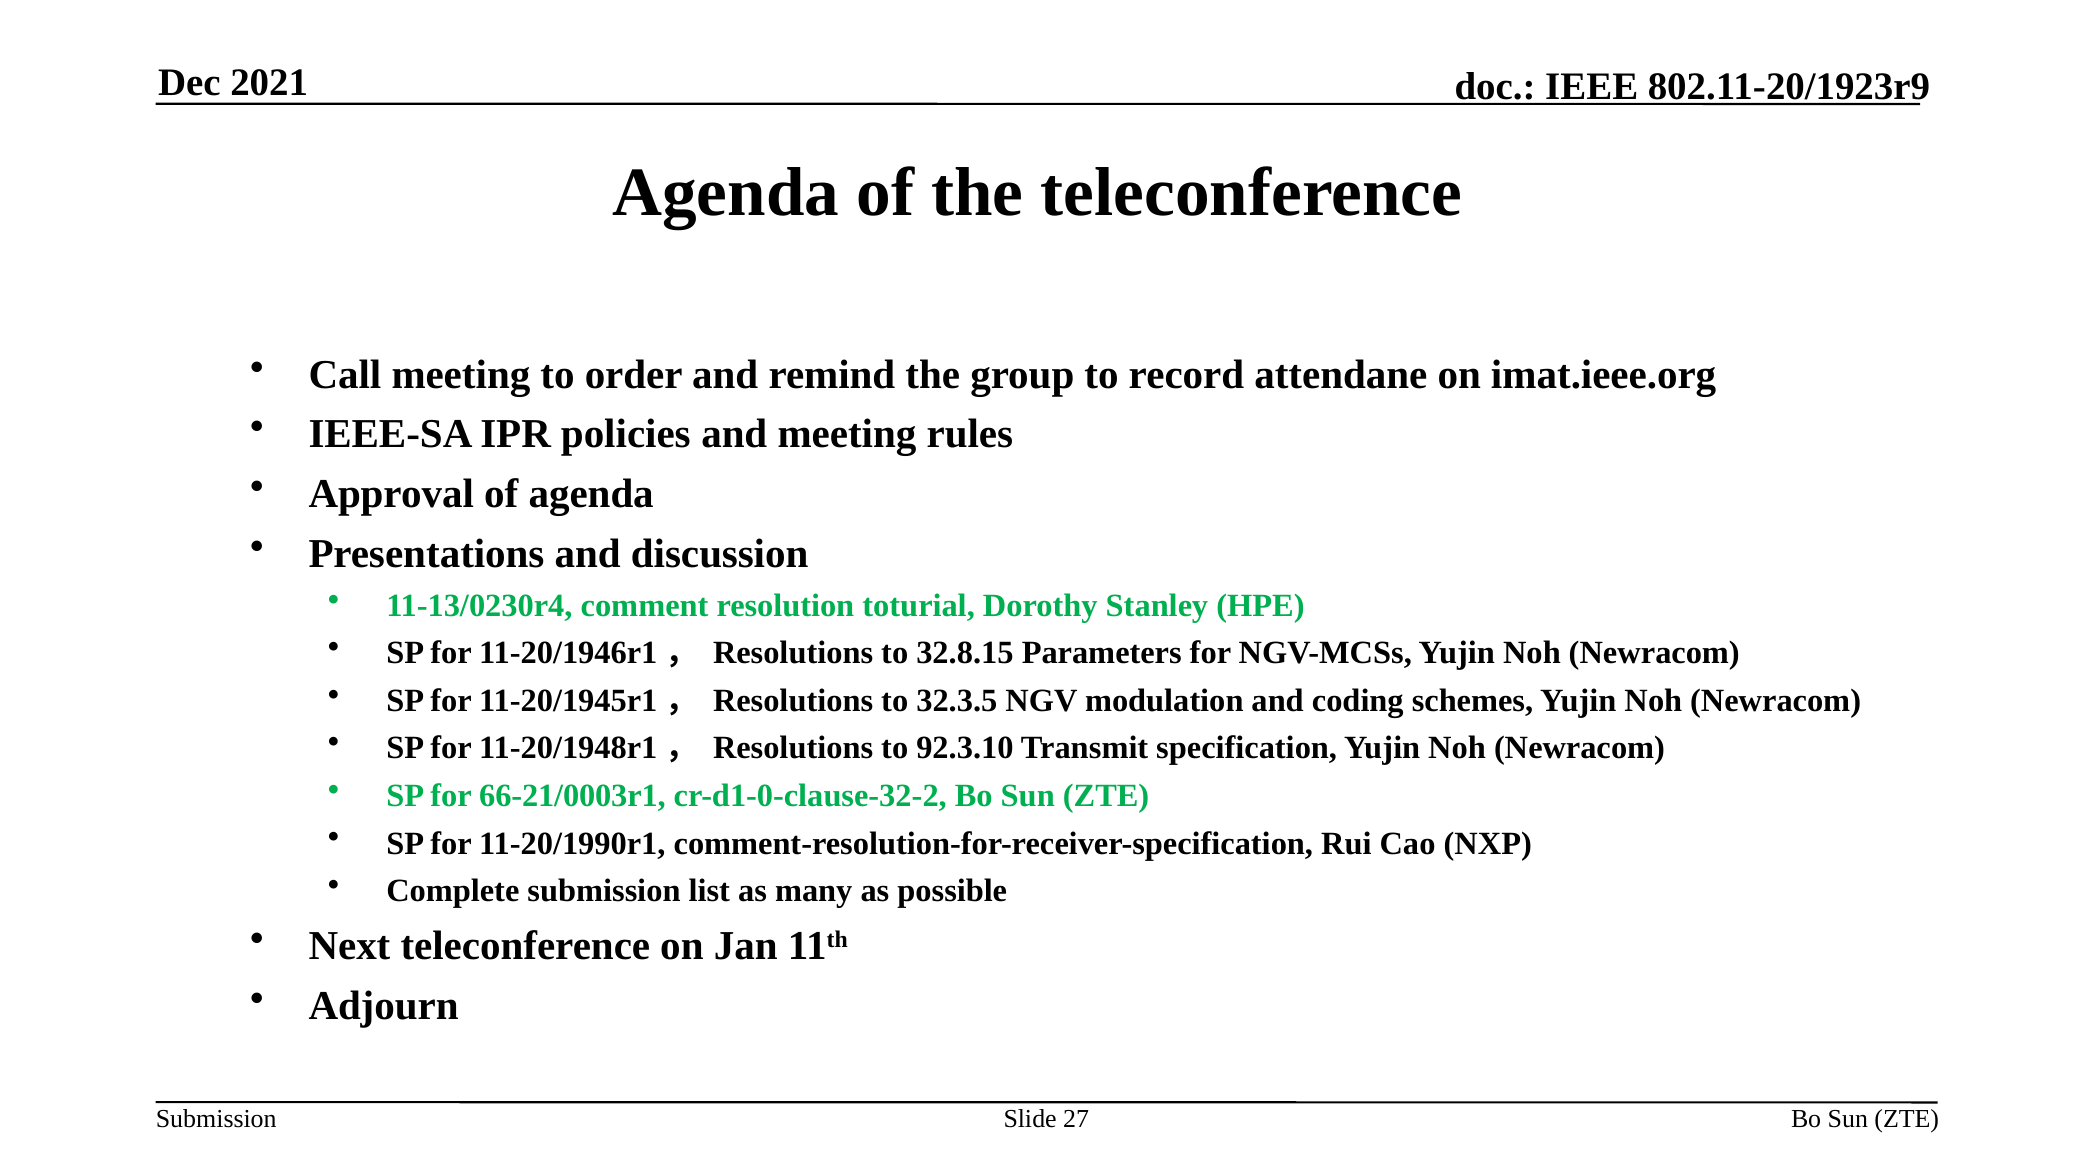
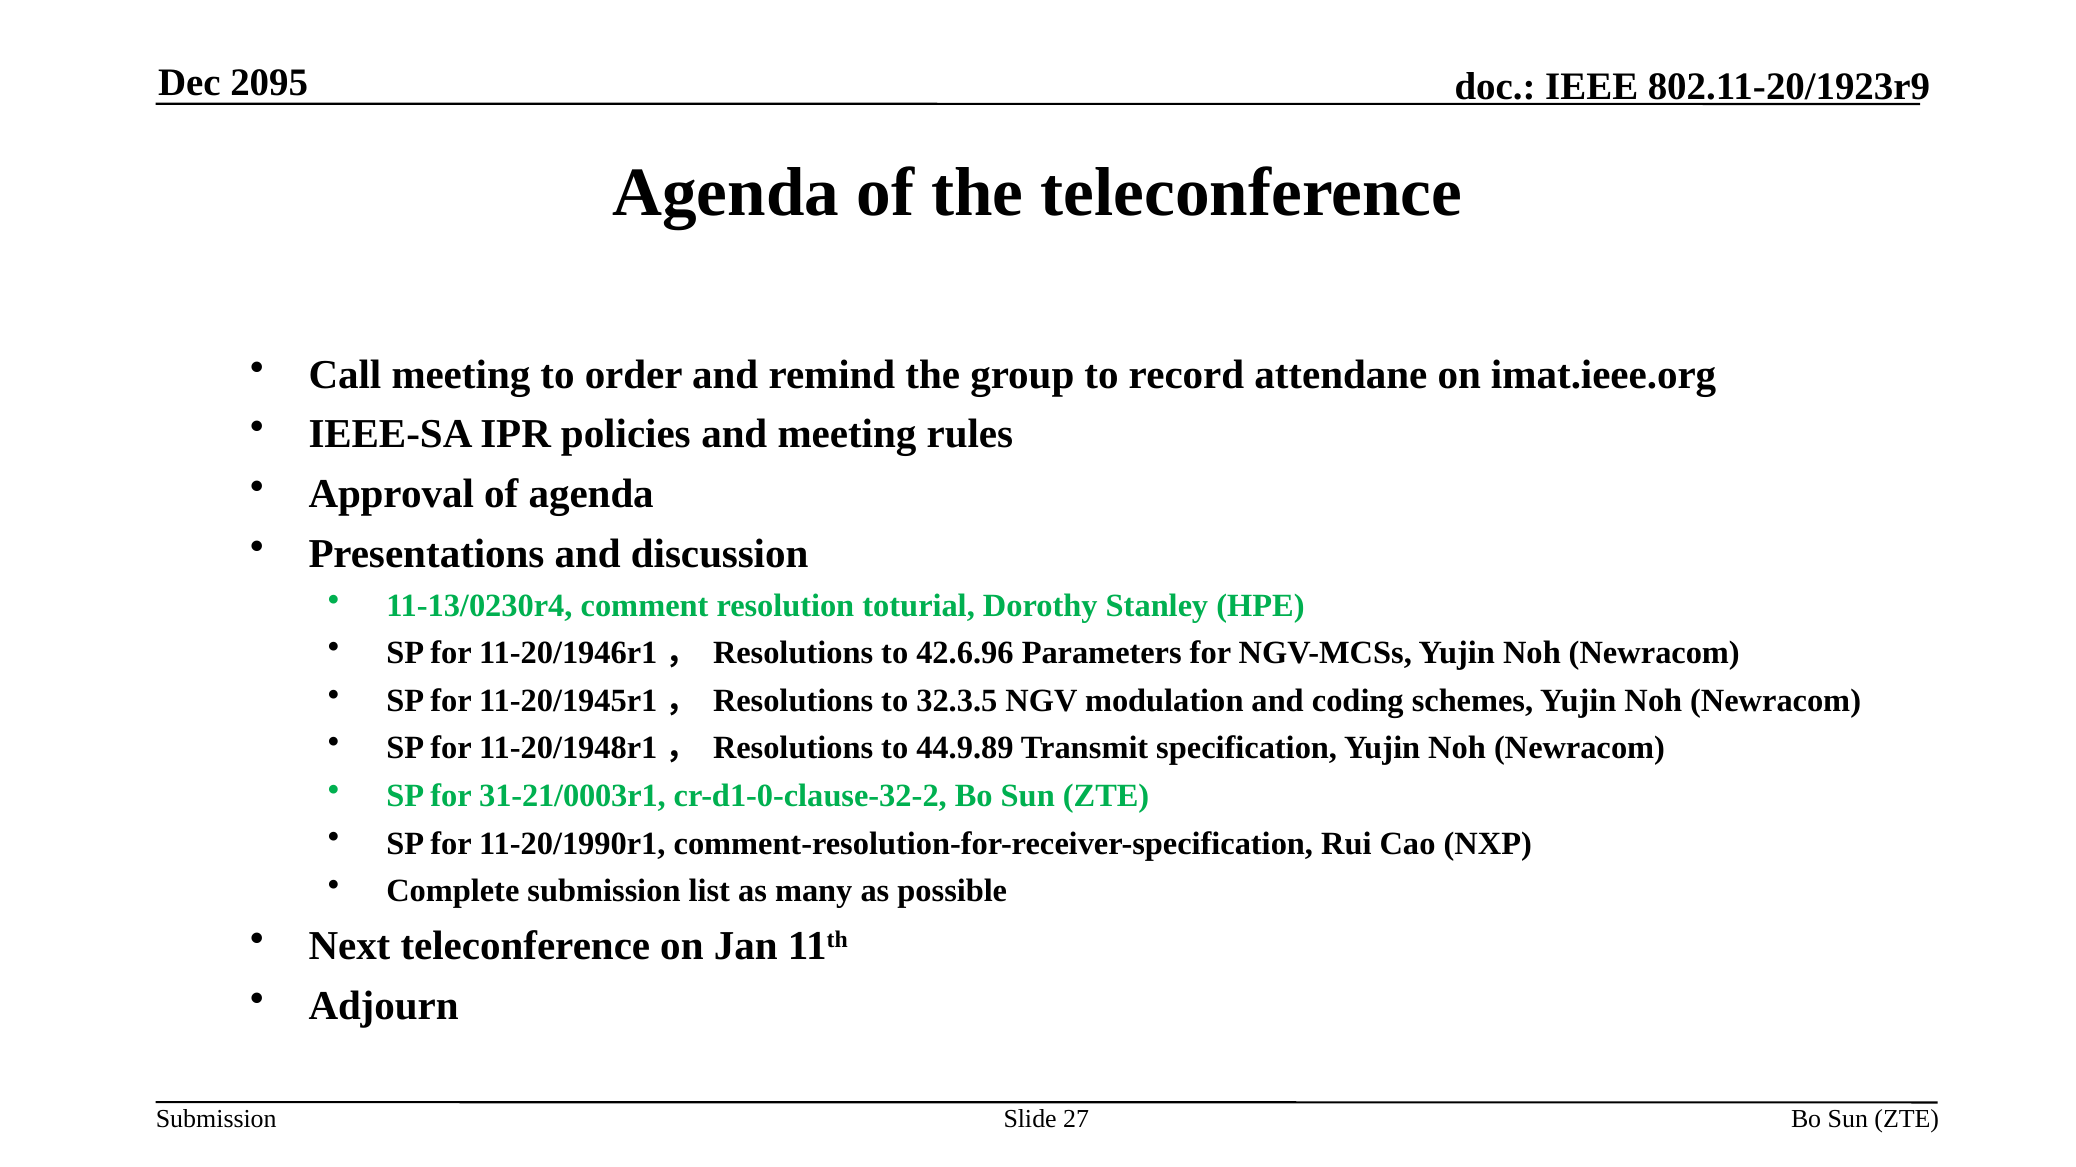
2021: 2021 -> 2095 (269, 83)
32.8.15: 32.8.15 -> 42.6.96 (965, 654)
92.3.10: 92.3.10 -> 44.9.89 (965, 749)
66-21/0003r1: 66-21/0003r1 -> 31-21/0003r1 (572, 796)
